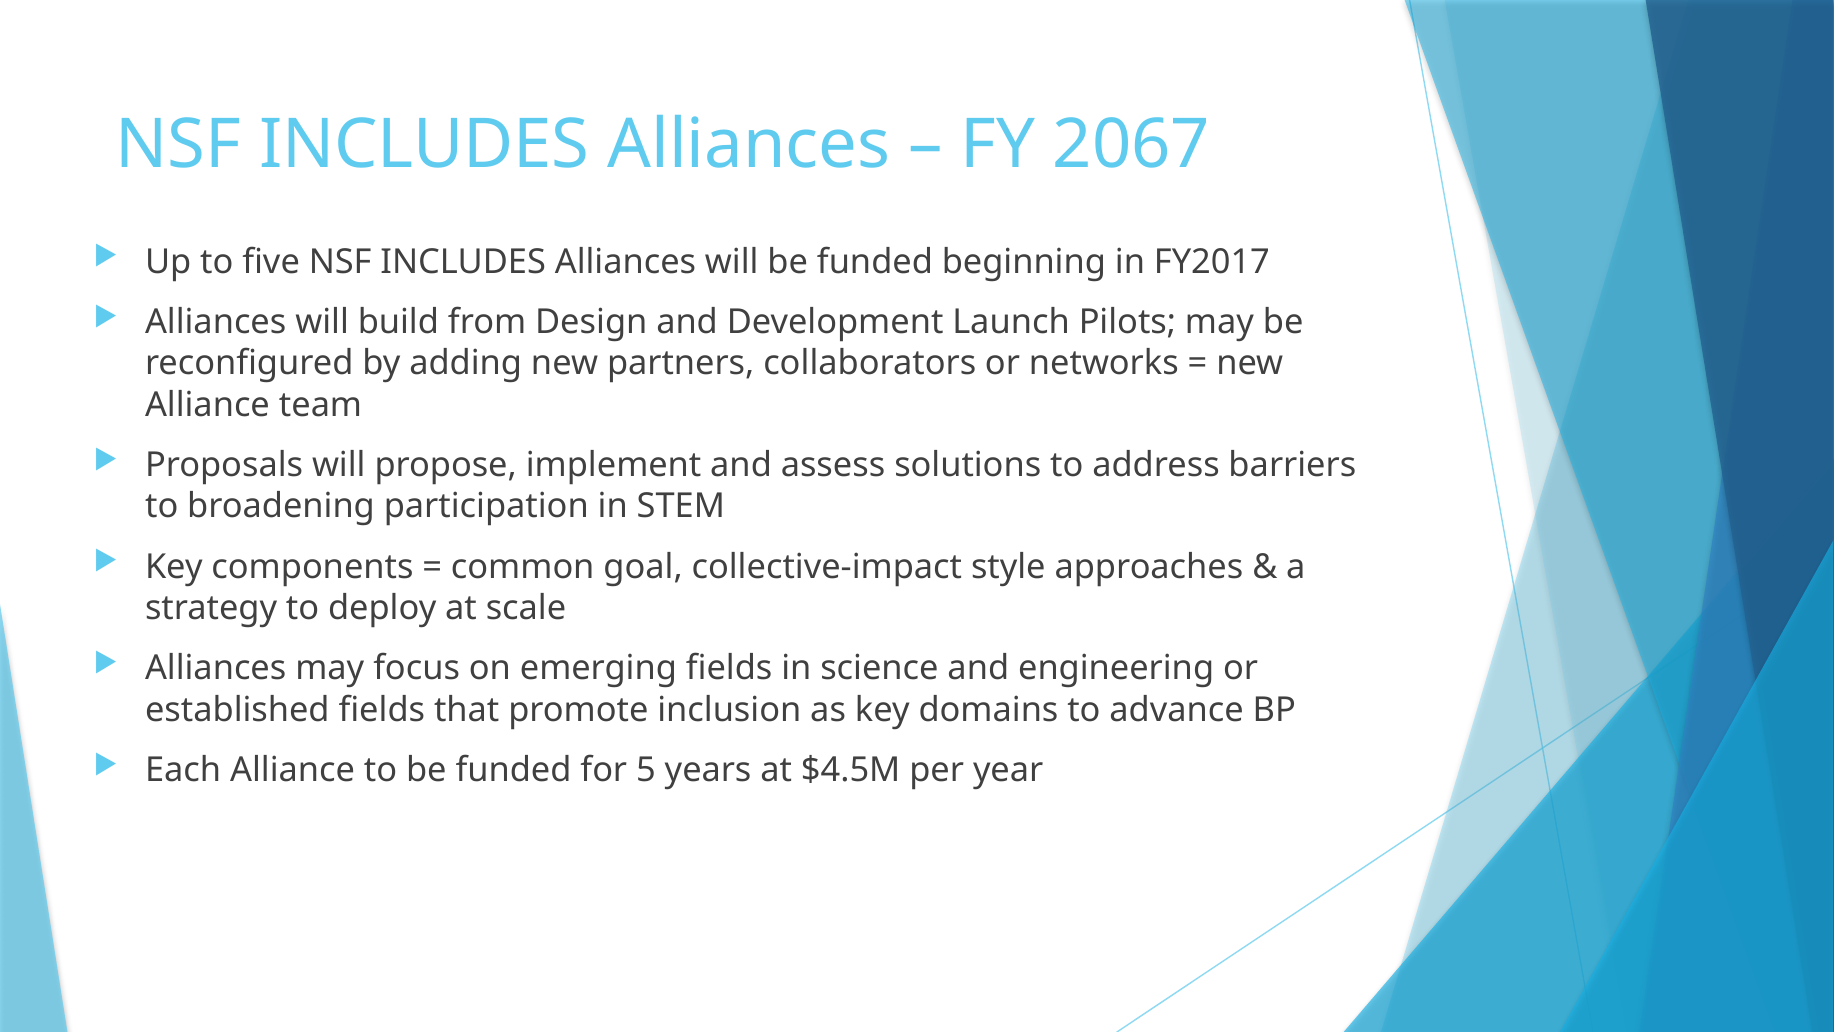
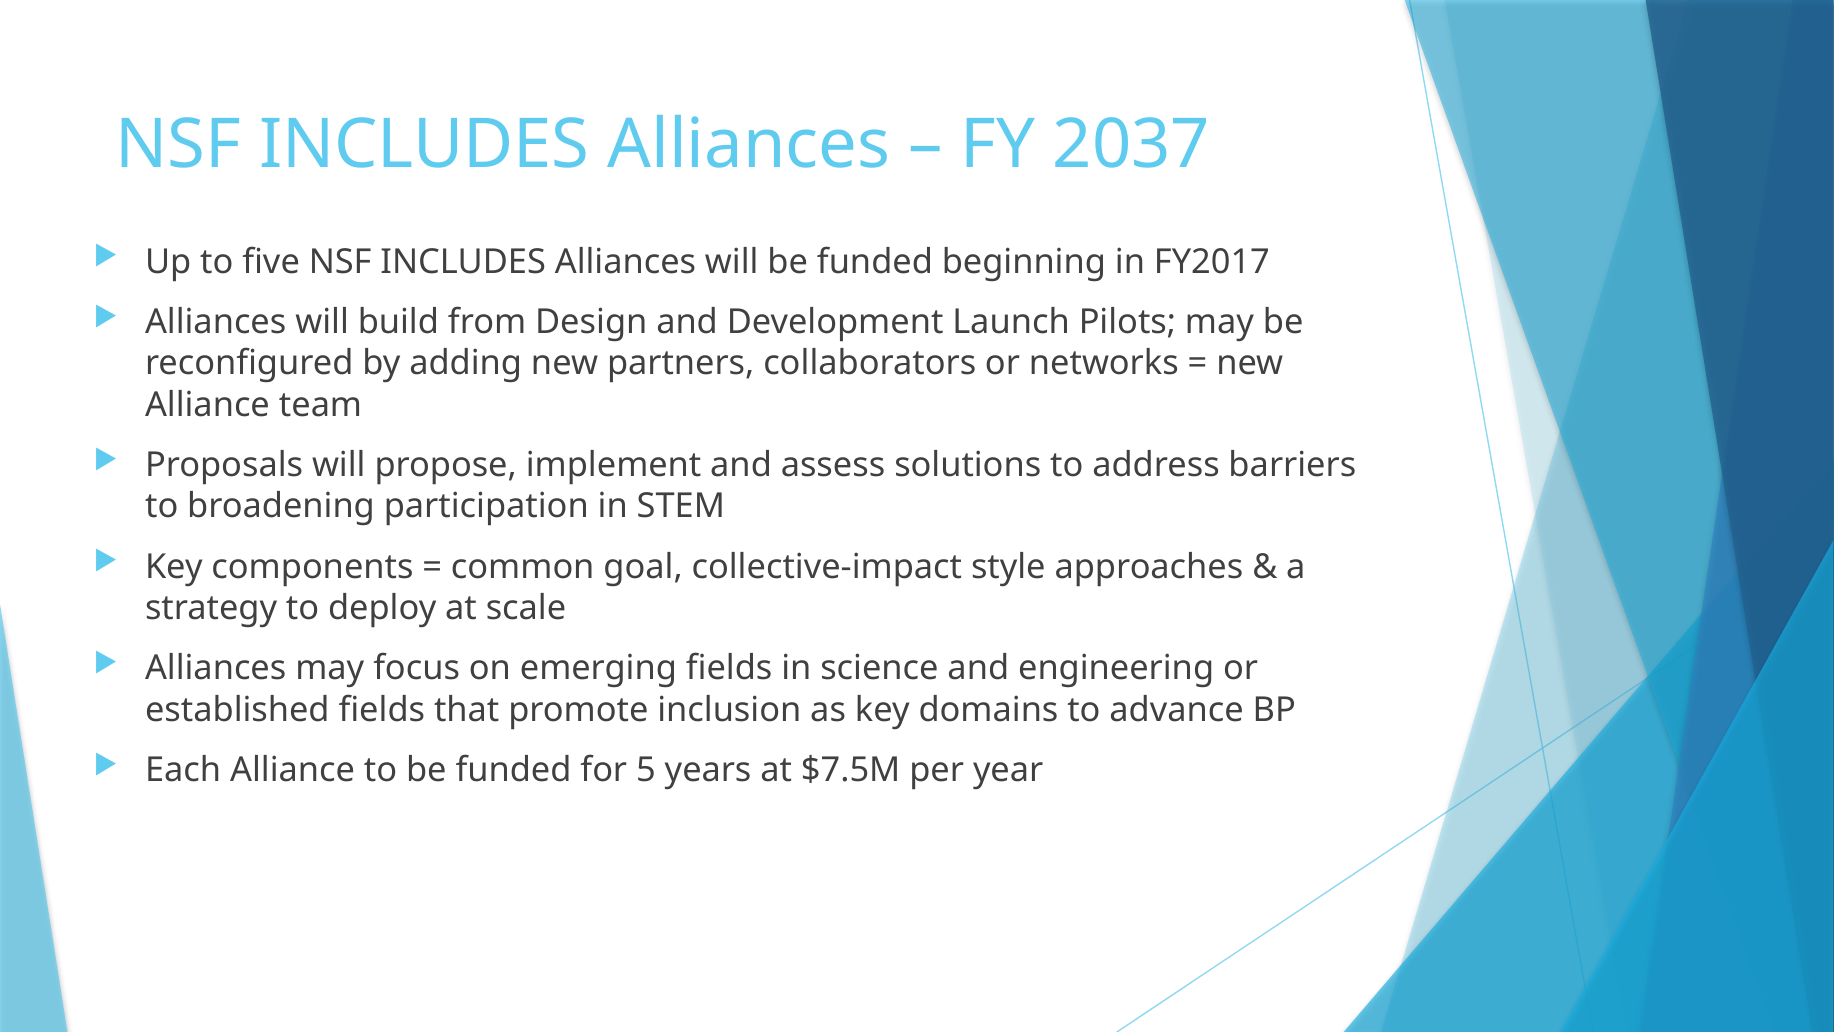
2067: 2067 -> 2037 (1131, 145)
$4.5M: $4.5M -> $7.5M (851, 770)
